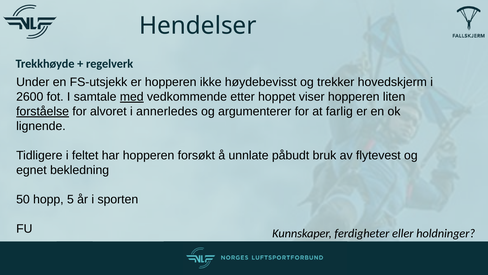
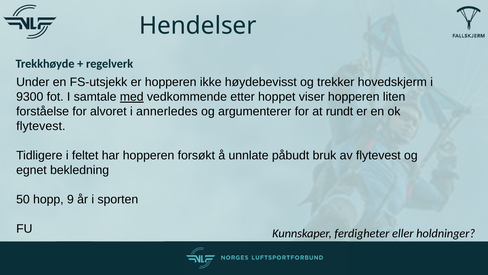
2600: 2600 -> 9300 (30, 97)
forståelse underline: present -> none (43, 111)
farlig: farlig -> rundt (339, 111)
lignende: lignende -> flytevest (41, 126)
5: 5 -> 9 (70, 199)
